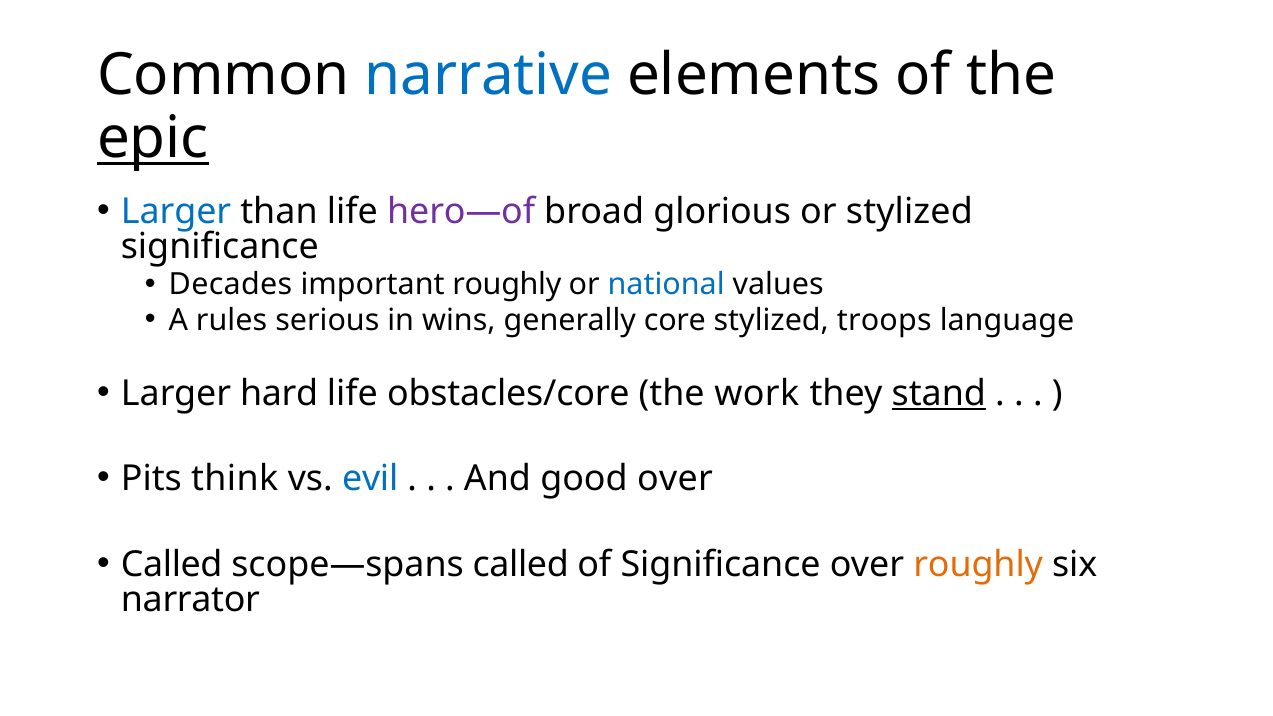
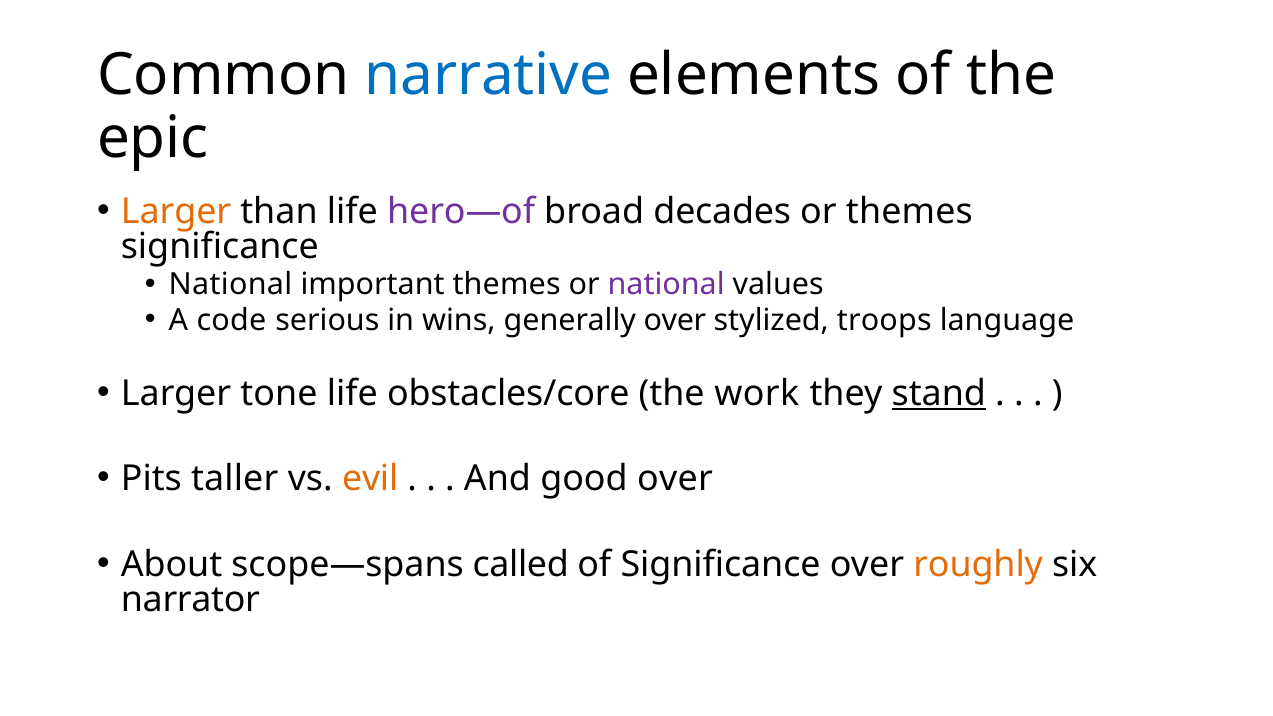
epic underline: present -> none (153, 138)
Larger colour: blue -> orange (176, 211)
glorious: glorious -> decades (722, 211)
or stylized: stylized -> themes (909, 211)
Decades: Decades -> National (230, 285)
important roughly: roughly -> themes (507, 285)
national colour: blue -> purple (666, 285)
rules: rules -> code (231, 320)
generally core: core -> over (675, 320)
hard: hard -> tone (279, 394)
think: think -> taller (235, 479)
evil colour: blue -> orange (370, 479)
Called: Called -> About (172, 565)
